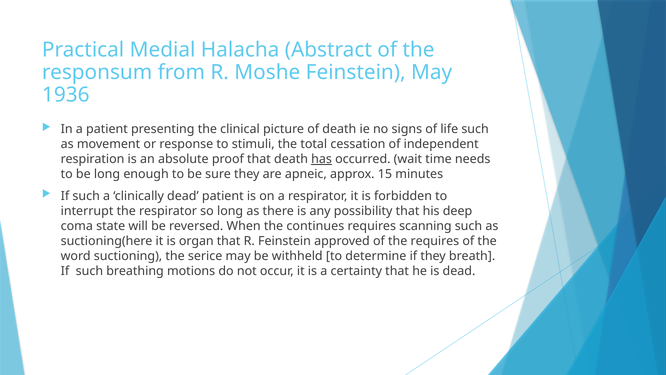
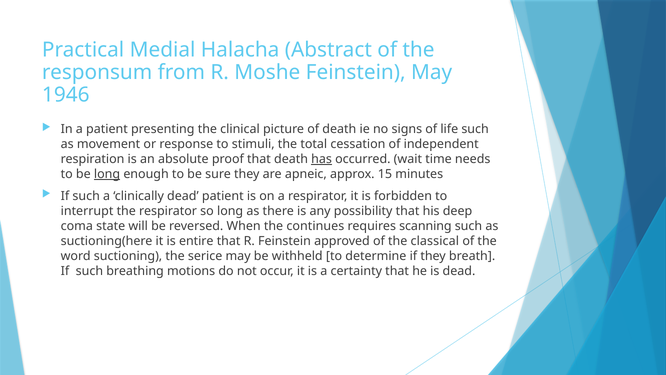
1936: 1936 -> 1946 (66, 95)
long underline: none -> present (107, 174)
organ: organ -> entire (196, 241)
the requires: requires -> classical (435, 241)
